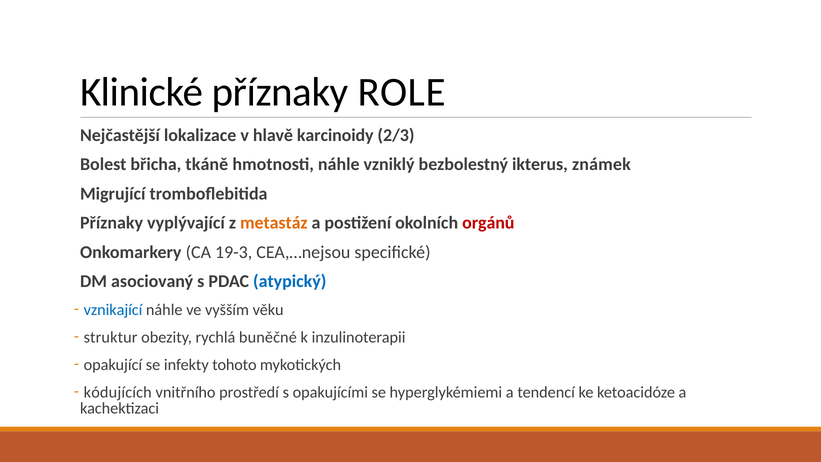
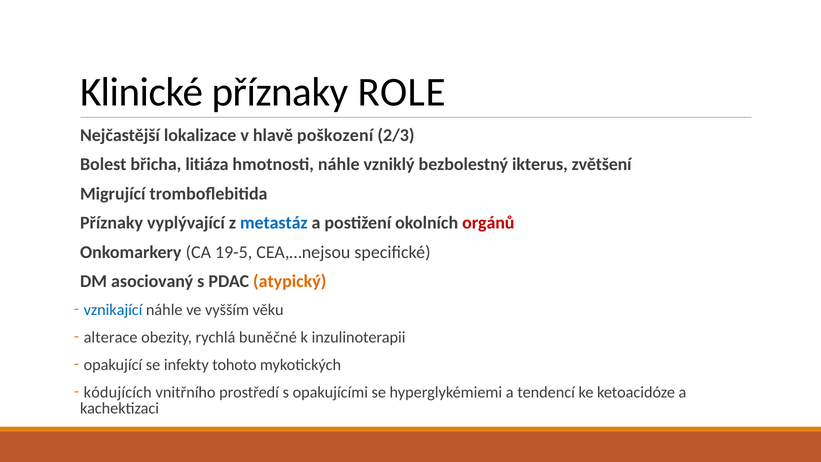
karcinoidy: karcinoidy -> poškození (335, 135)
tkáně: tkáně -> litiáza (207, 164)
známek: známek -> zvětšení (602, 164)
metastáz colour: orange -> blue (274, 223)
19-3: 19-3 -> 19-5 (234, 252)
atypický colour: blue -> orange (290, 281)
struktur: struktur -> alterace (111, 337)
